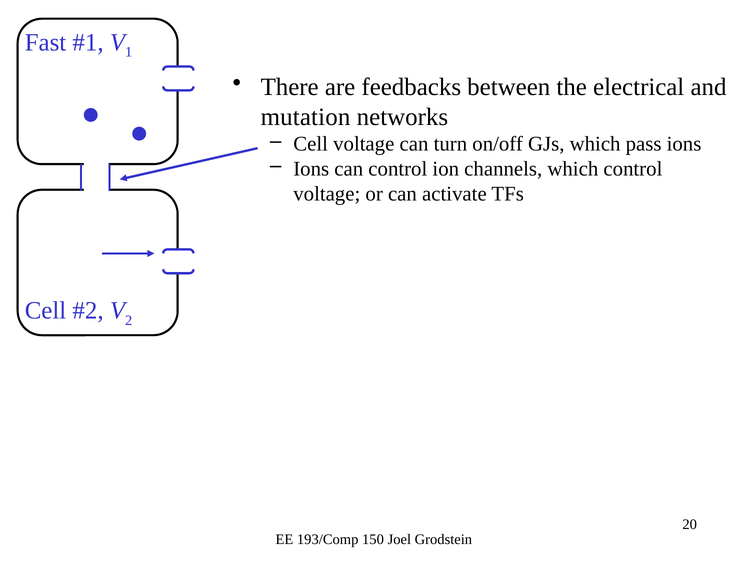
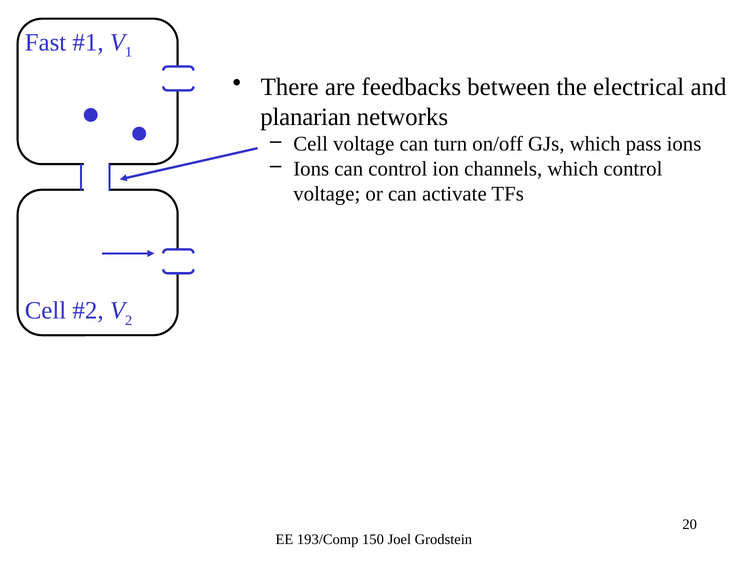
mutation: mutation -> planarian (306, 117)
